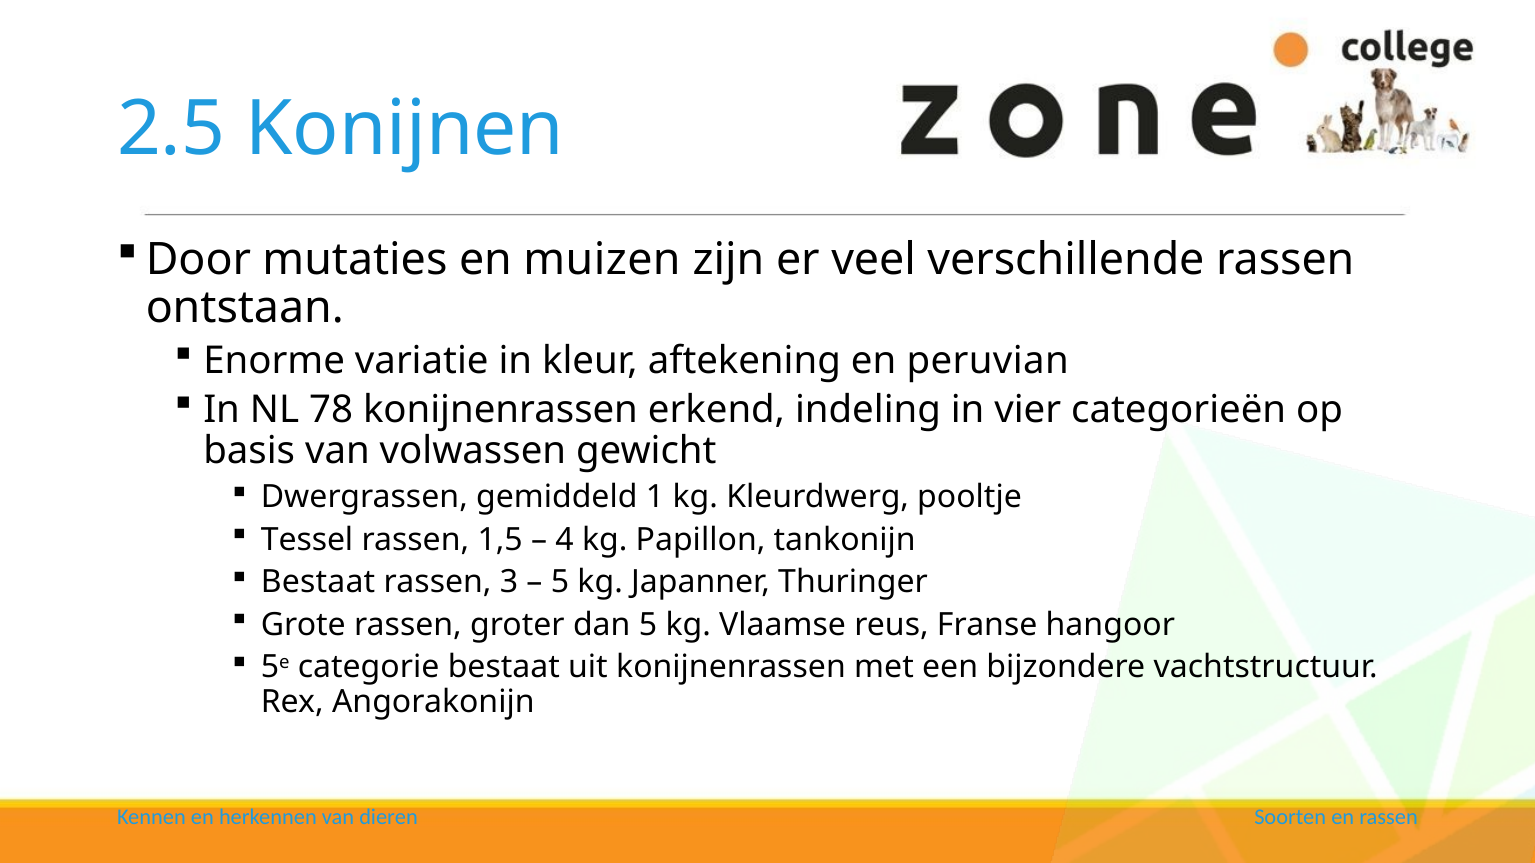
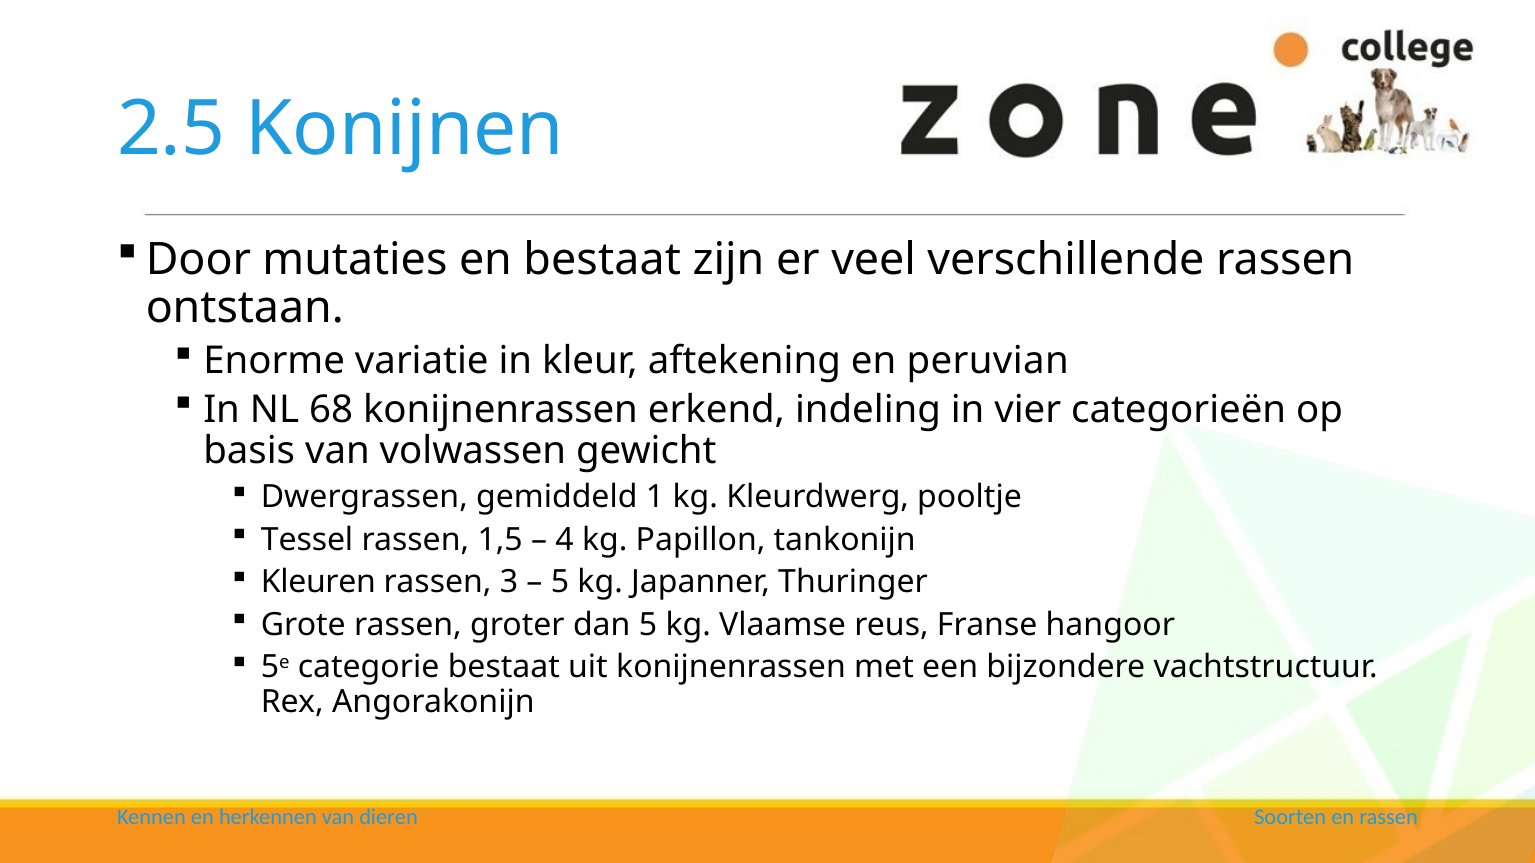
en muizen: muizen -> bestaat (602, 259)
78: 78 -> 68 (331, 410)
Bestaat: Bestaat -> Kleuren (318, 583)
